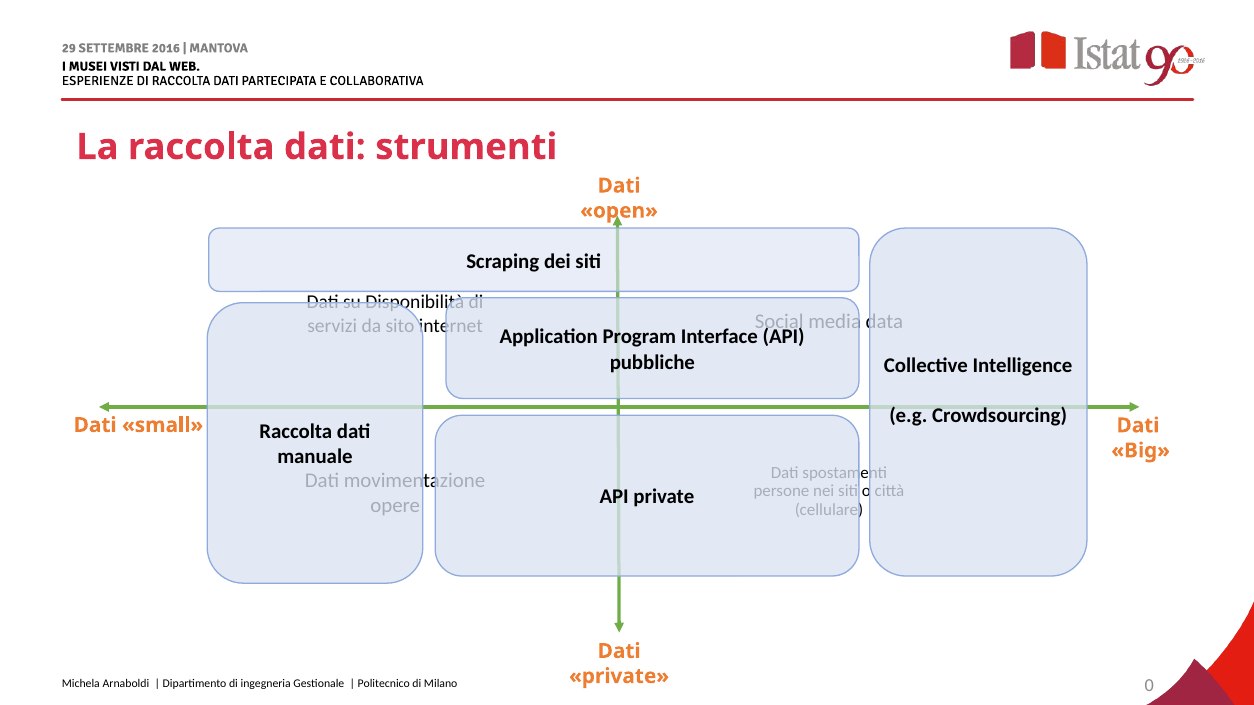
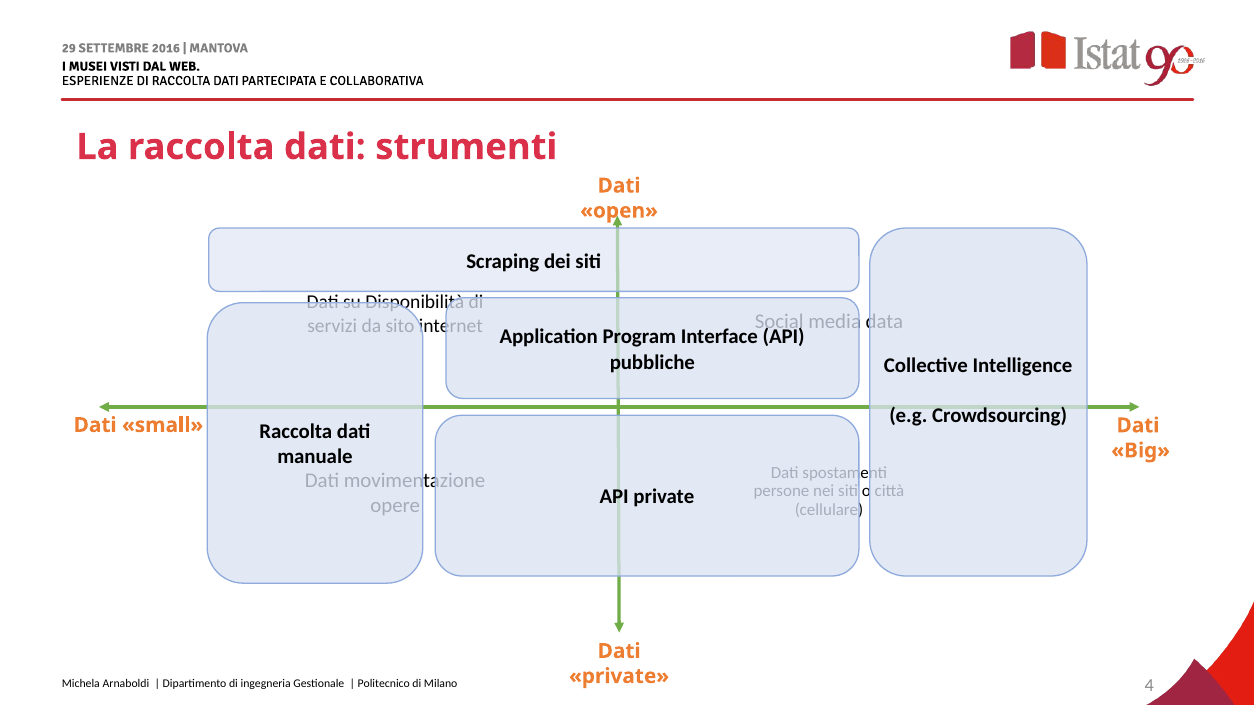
0: 0 -> 4 (1149, 686)
